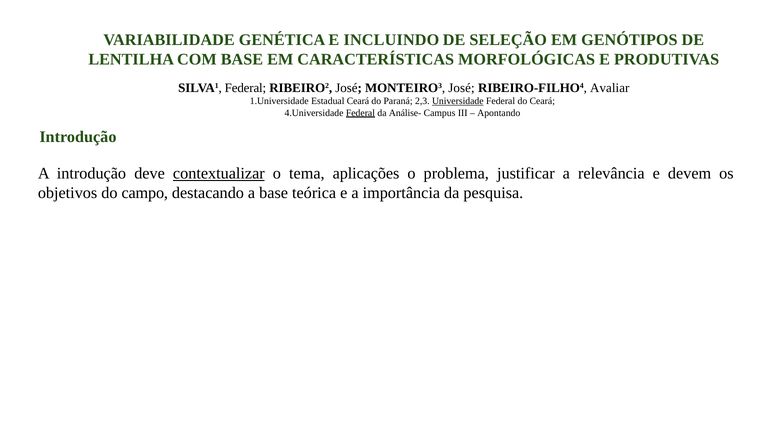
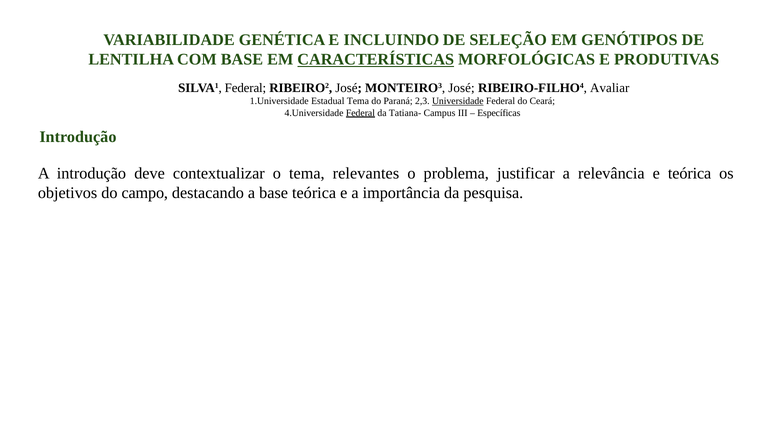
CARACTERÍSTICAS underline: none -> present (376, 59)
Estadual Ceará: Ceará -> Tema (358, 101)
Análise-: Análise- -> Tatiana- (405, 113)
Apontando: Apontando -> Específicas (499, 113)
contextualizar underline: present -> none (219, 174)
aplicações: aplicações -> relevantes (366, 174)
e devem: devem -> teórica (690, 174)
